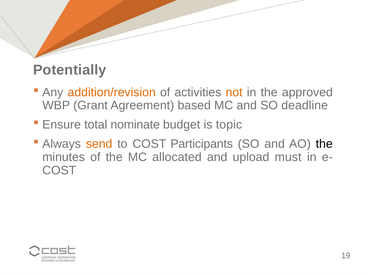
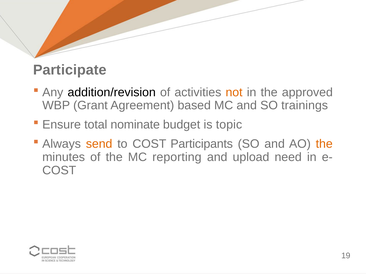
Potentially: Potentially -> Participate (70, 70)
addition/revision colour: orange -> black (112, 93)
deadline: deadline -> trainings (305, 106)
the colour: black -> orange (324, 144)
allocated: allocated -> reporting (177, 157)
must: must -> need (288, 157)
